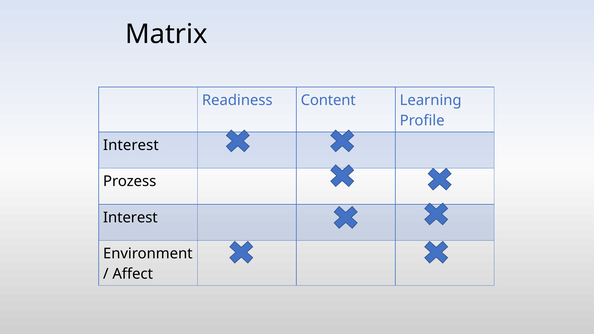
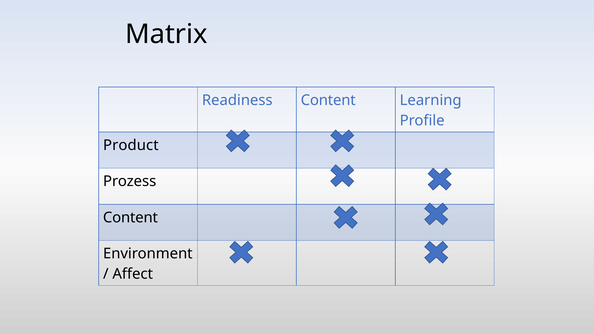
Interest: Interest -> Product (131, 145)
Interest: Interest -> Content (130, 218)
